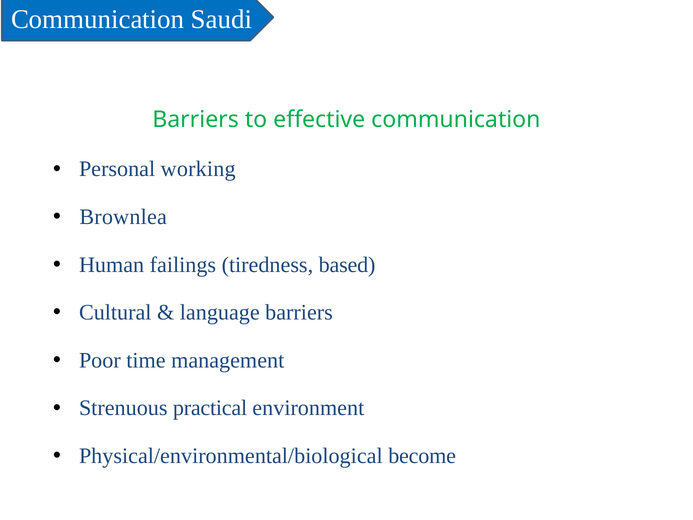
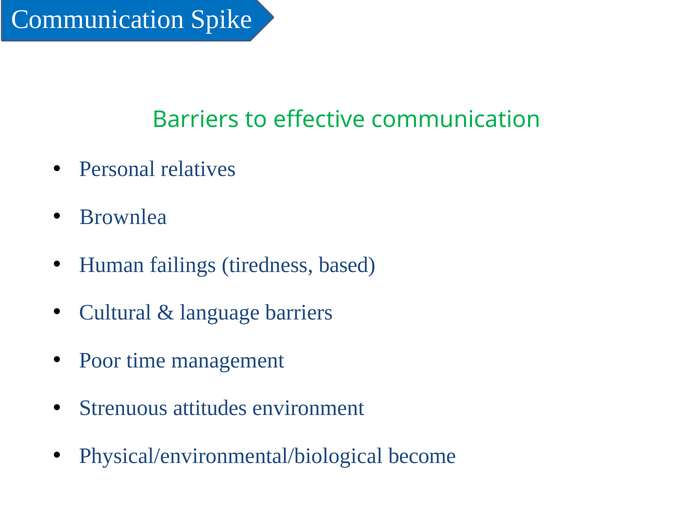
Saudi: Saudi -> Spike (222, 19)
working: working -> relatives (198, 169)
practical: practical -> attitudes (210, 408)
